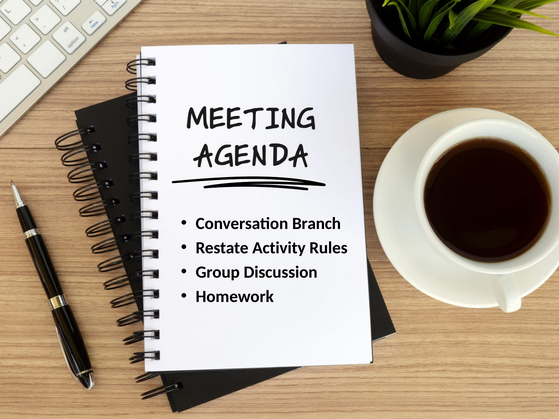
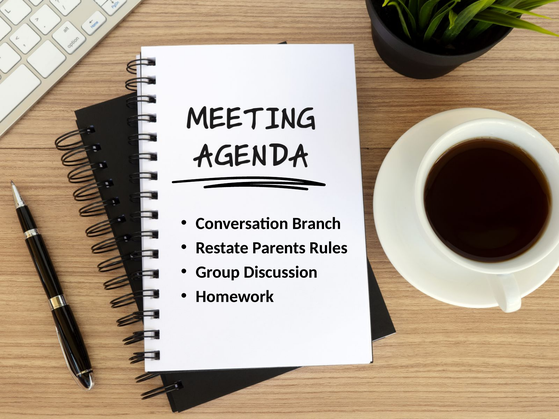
Activity: Activity -> Parents (279, 248)
